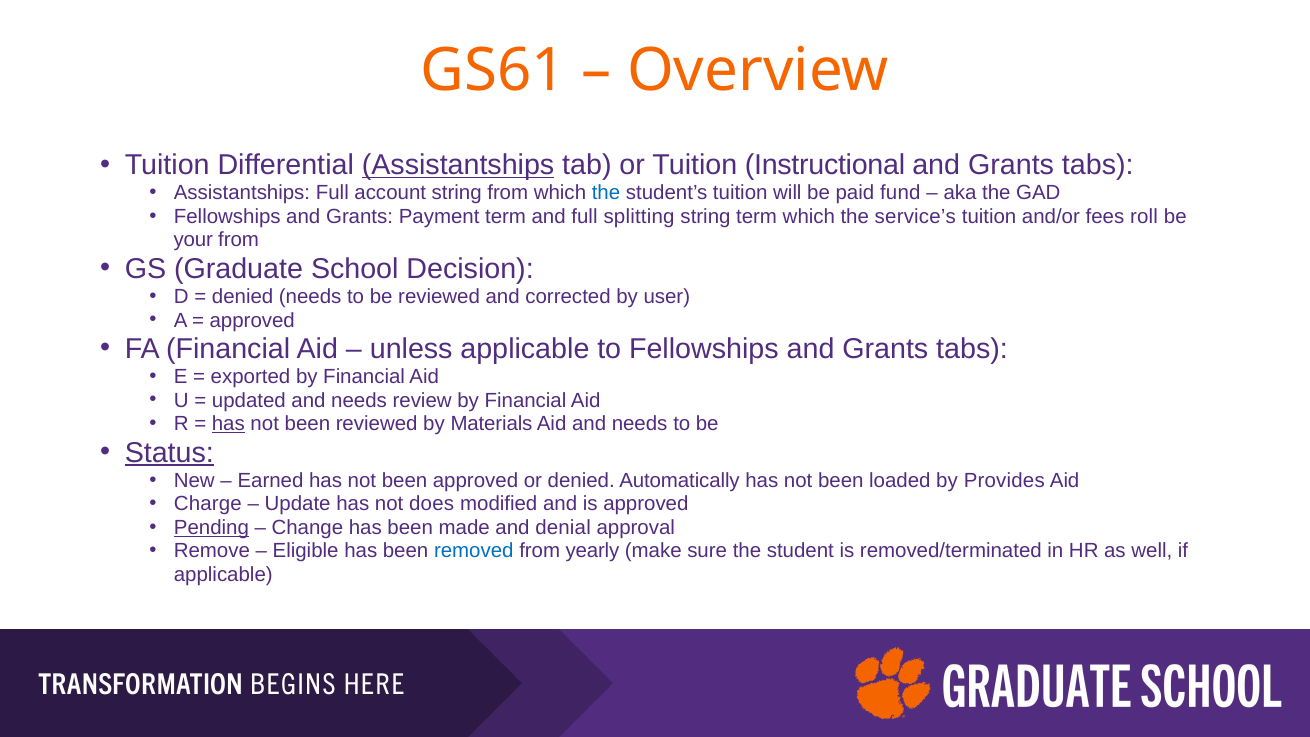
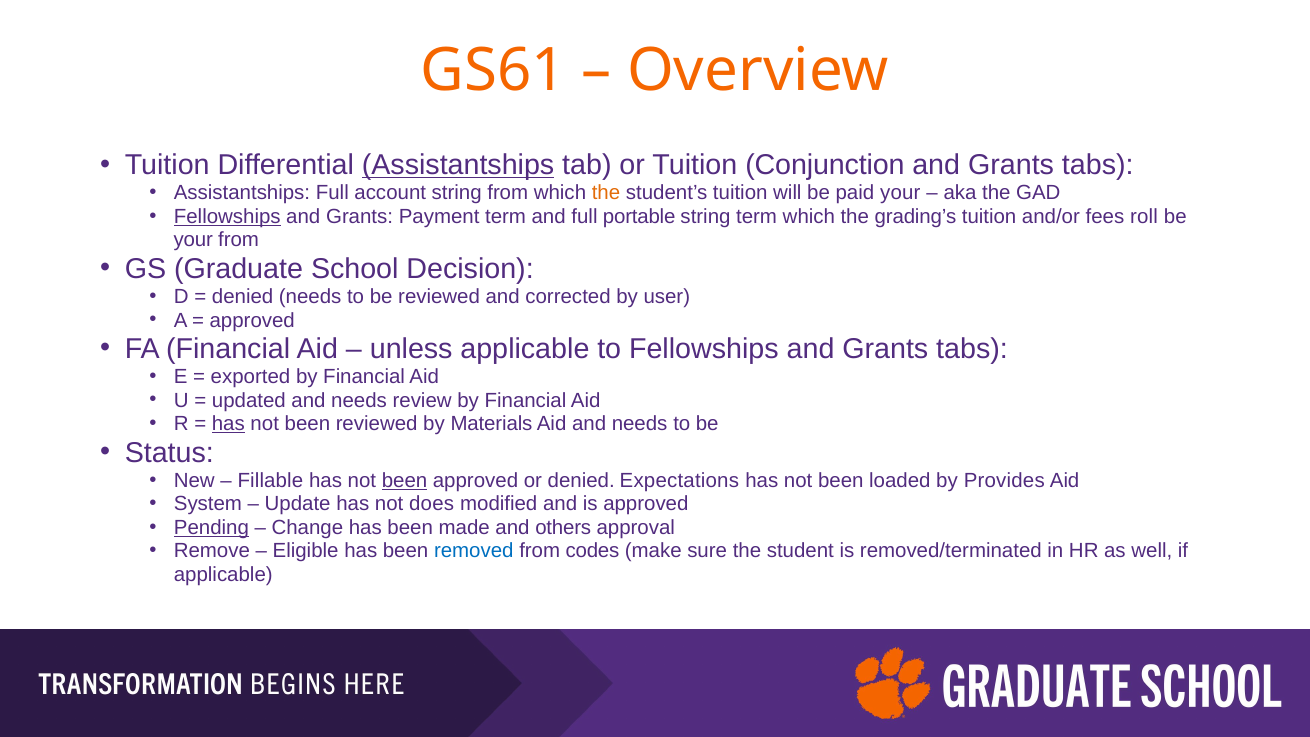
Instructional: Instructional -> Conjunction (825, 165)
the colour: blue -> orange (606, 193)
paid fund: fund -> your (900, 193)
Fellowships underline: none -> present (227, 217)
splitting: splitting -> portable (639, 217)
service’s: service’s -> grading’s (916, 217)
Status underline: present -> none (169, 453)
Earned: Earned -> Fillable (270, 480)
been underline: none -> present (405, 480)
Automatically: Automatically -> Expectations (679, 480)
Charge: Charge -> System (208, 504)
denial: denial -> others (563, 528)
yearly: yearly -> codes (592, 551)
